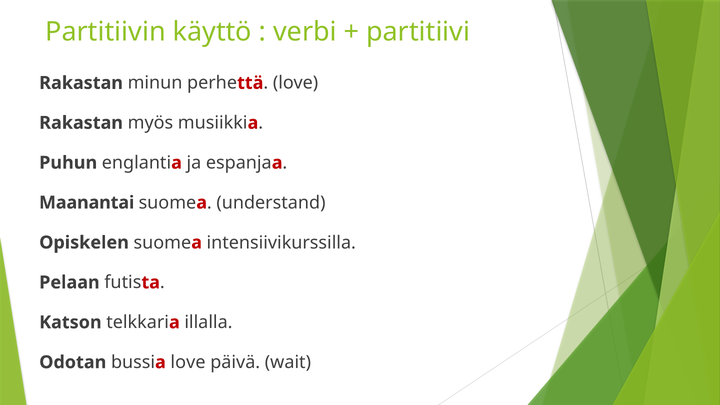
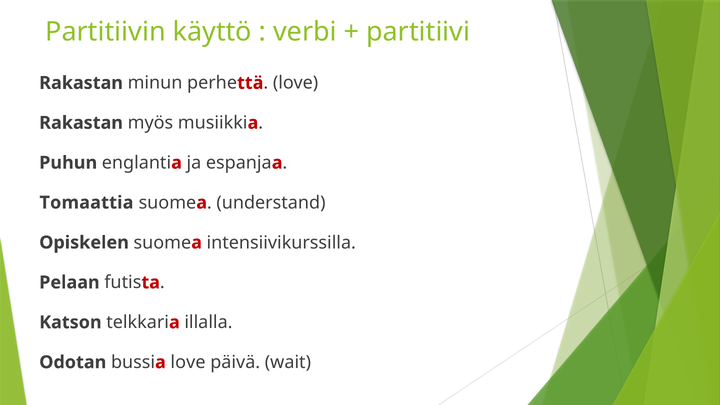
Maanantai: Maanantai -> Tomaattia (86, 203)
